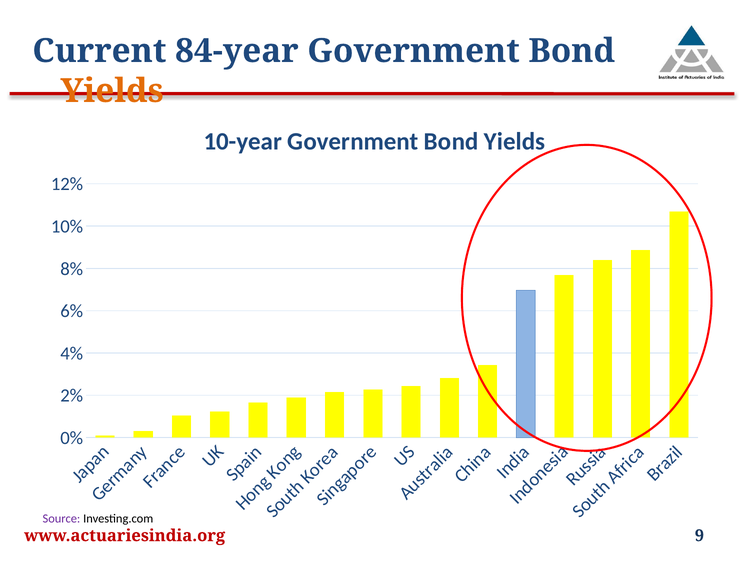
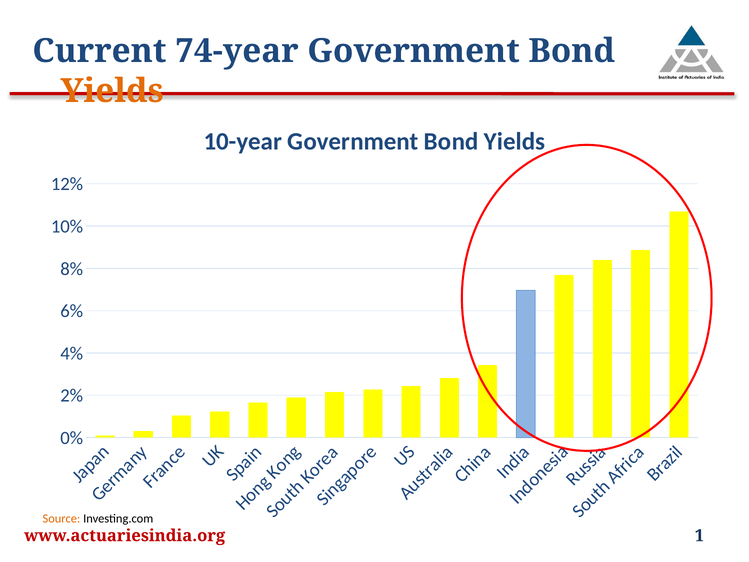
84-year: 84-year -> 74-year (237, 51)
Source colour: purple -> orange (61, 519)
9: 9 -> 1 (699, 535)
